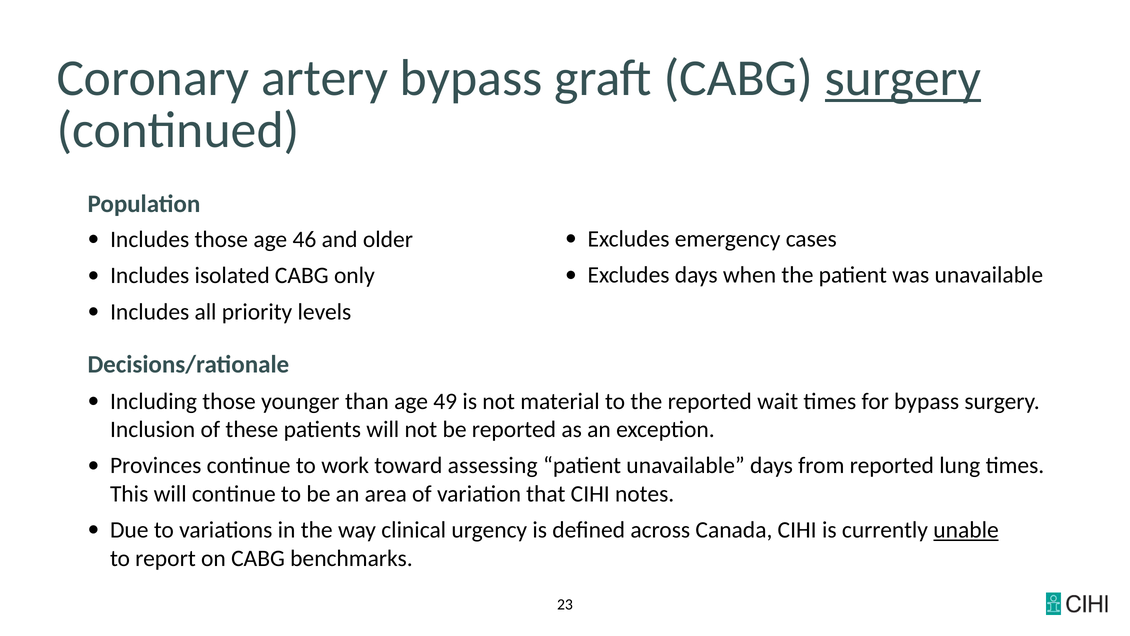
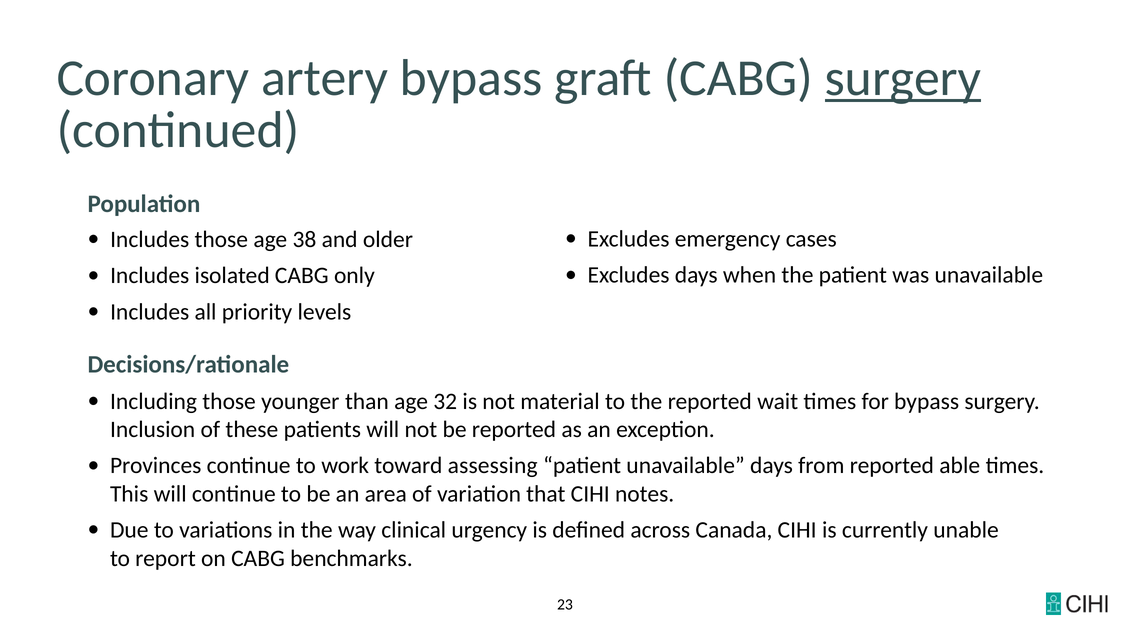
46: 46 -> 38 (304, 239)
49: 49 -> 32 (445, 401)
lung: lung -> able (960, 465)
unable underline: present -> none (966, 530)
